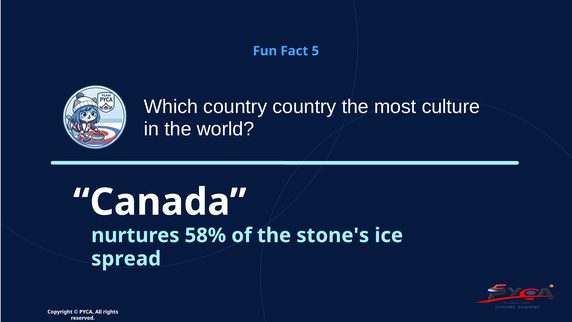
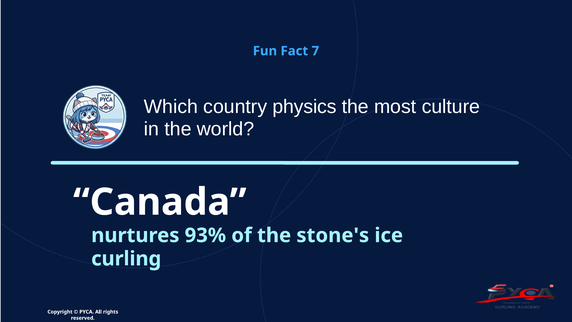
5: 5 -> 7 (315, 51)
country country: country -> physics (305, 107)
58%: 58% -> 93% (205, 235)
spread: spread -> curling (126, 259)
